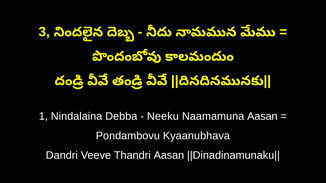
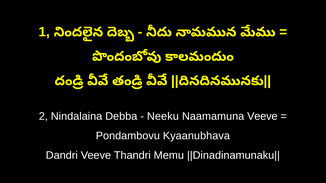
3: 3 -> 1 (44, 32)
1: 1 -> 2 (43, 116)
Naamamuna Aasan: Aasan -> Veeve (262, 116)
Thandri Aasan: Aasan -> Memu (169, 156)
